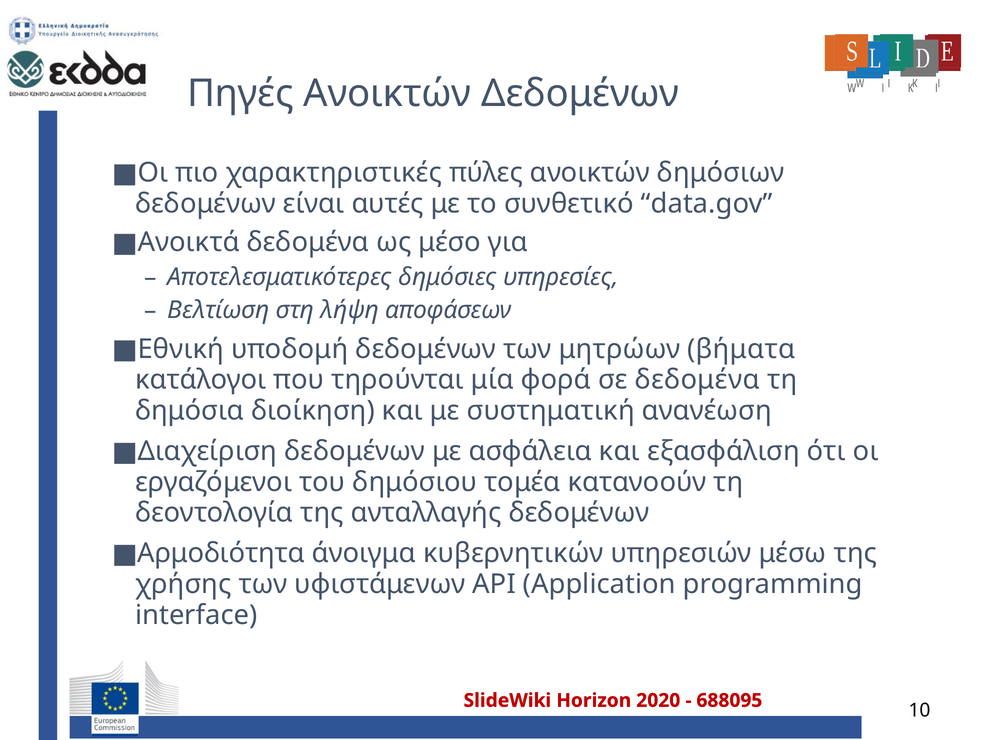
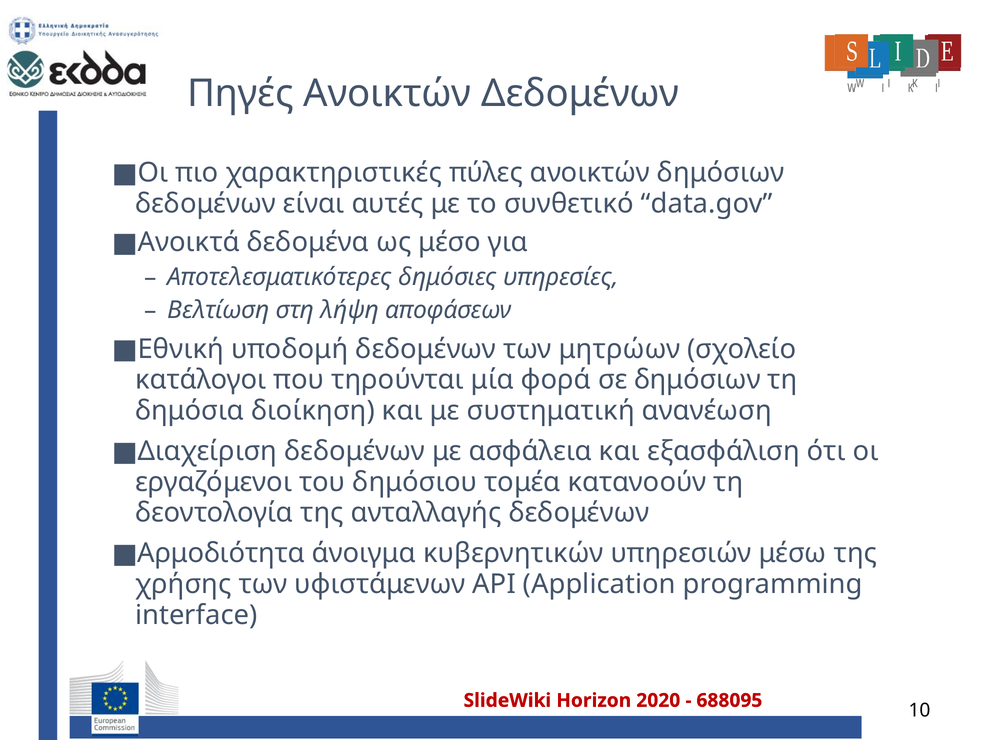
βήματα: βήματα -> σχολείο (742, 349)
σε δεδομένα: δεδομένα -> δημόσιων (697, 380)
